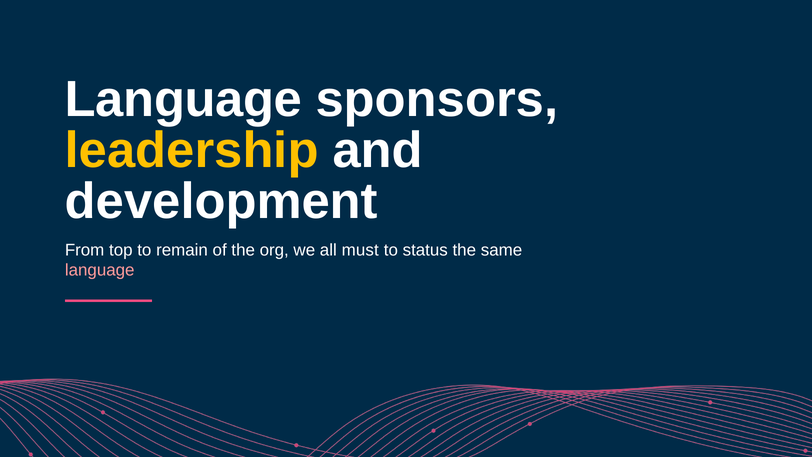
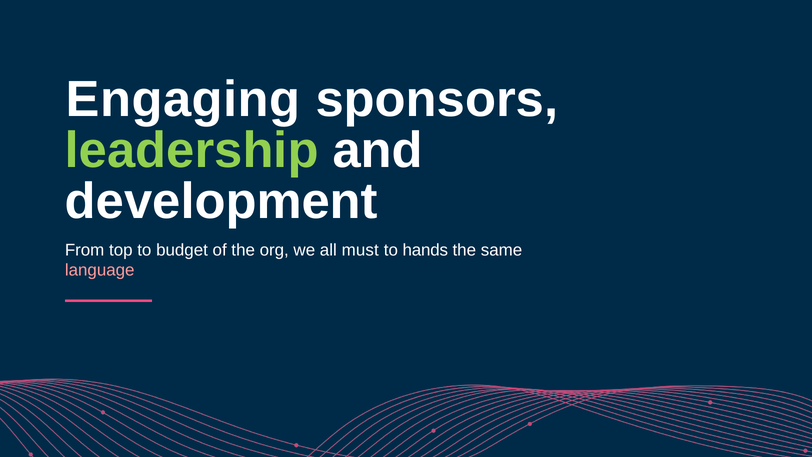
Language: Language -> Engaging (183, 100)
leadership colour: yellow -> light green (192, 150)
remain: remain -> budget (182, 250)
status: status -> hands (425, 250)
